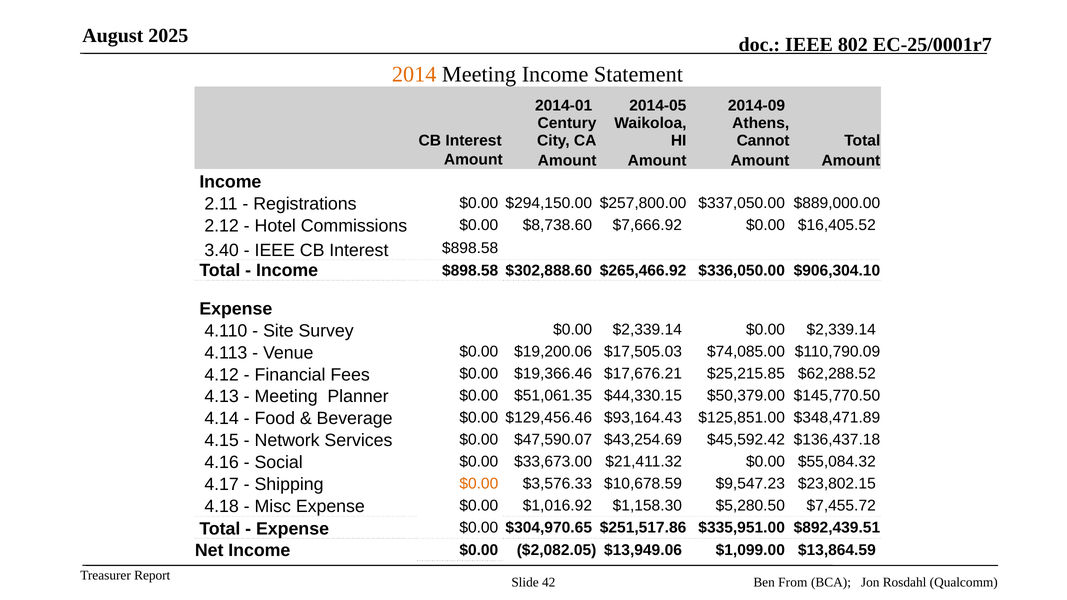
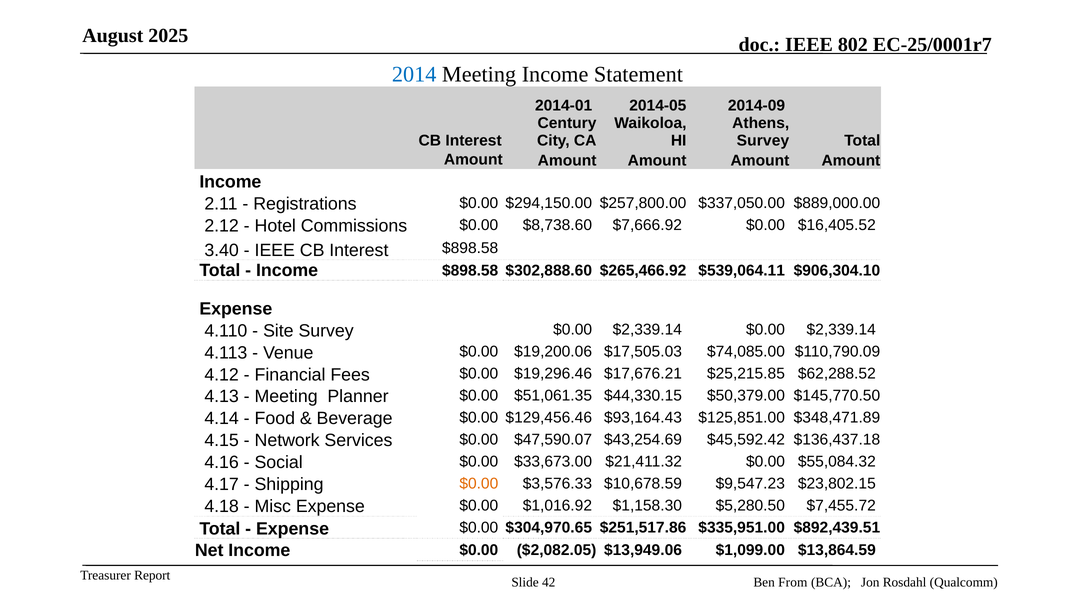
2014 colour: orange -> blue (414, 75)
Cannot: Cannot -> Survey (763, 141)
$336,050.00: $336,050.00 -> $539,064.11 (742, 271)
$19,366.46: $19,366.46 -> $19,296.46 (553, 374)
